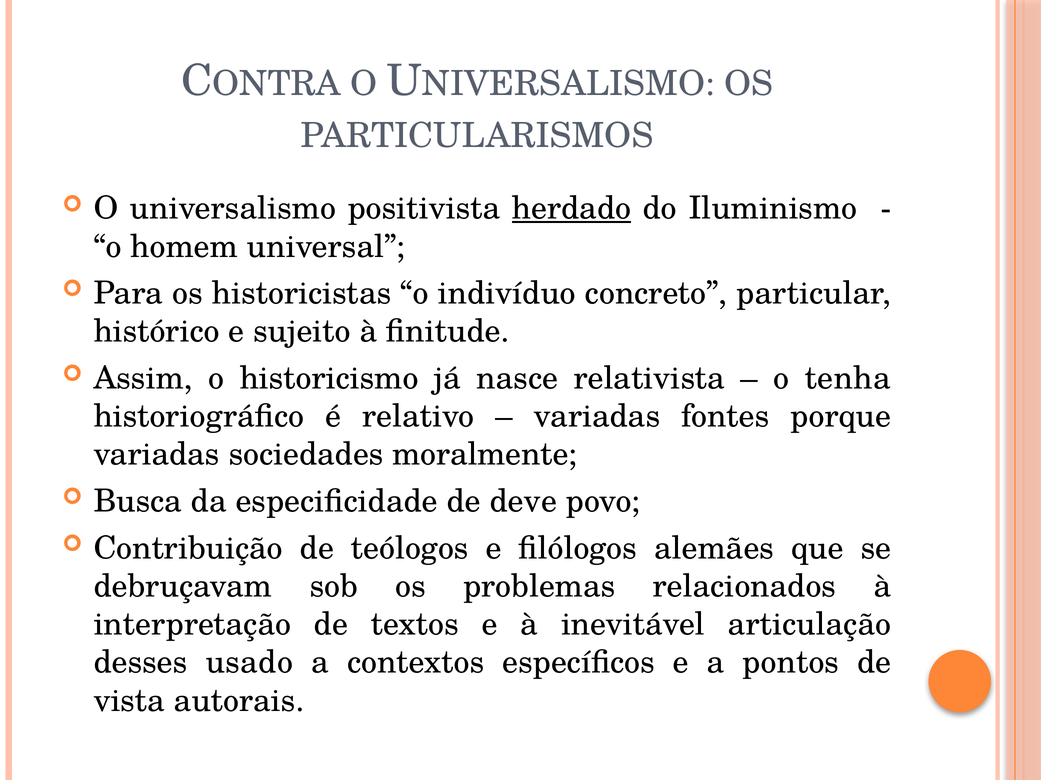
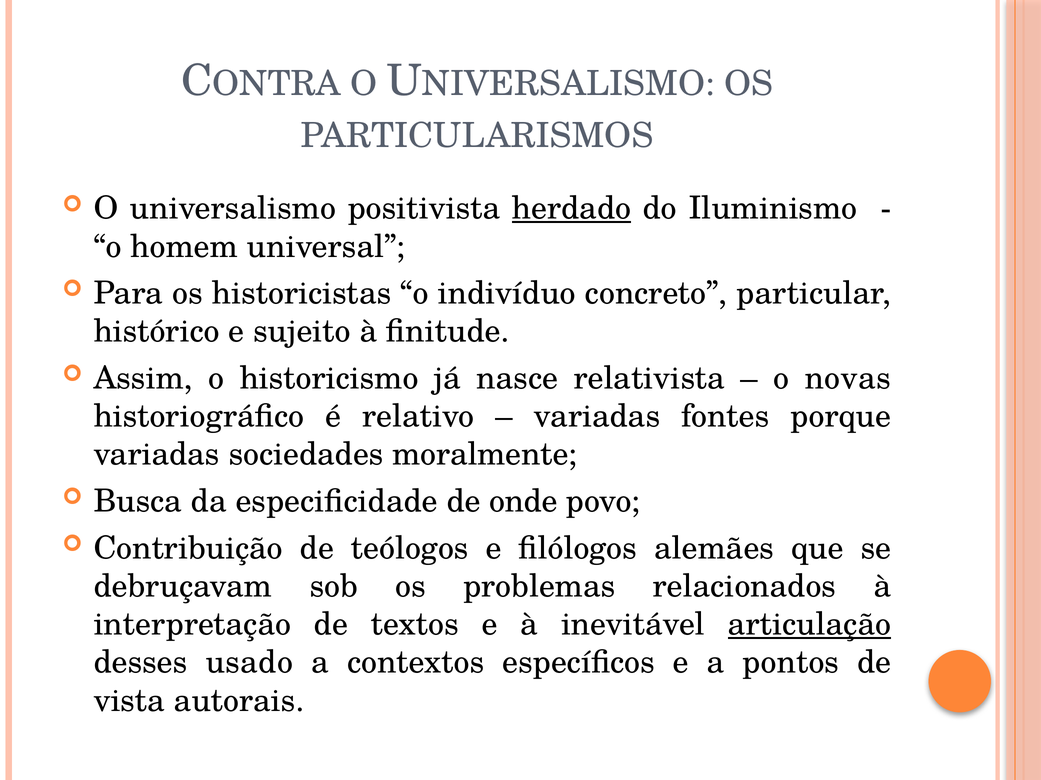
tenha: tenha -> novas (848, 379)
deve: deve -> onde (523, 502)
articulação underline: none -> present (809, 625)
